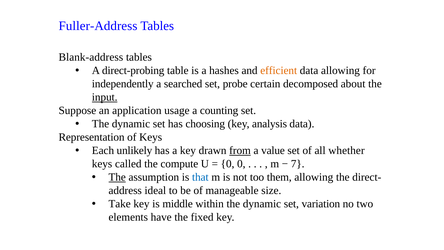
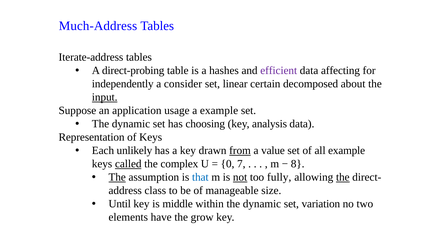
Fuller-Address: Fuller-Address -> Much-Address (98, 26)
Blank-address: Blank-address -> Iterate-address (91, 57)
efficient colour: orange -> purple (279, 71)
data allowing: allowing -> affecting (340, 71)
searched: searched -> consider (183, 84)
probe: probe -> linear (235, 84)
a counting: counting -> example (219, 111)
all whether: whether -> example (347, 150)
called underline: none -> present (128, 164)
compute: compute -> complex (179, 164)
0 0: 0 -> 7 (241, 164)
7: 7 -> 8 (298, 164)
not underline: none -> present (240, 177)
them: them -> fully (279, 177)
the underline: none -> present (343, 177)
ideal: ideal -> class (155, 190)
Take: Take -> Until (120, 204)
fixed: fixed -> grow (202, 217)
